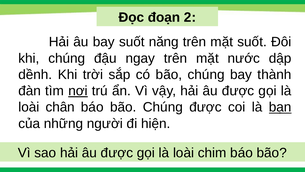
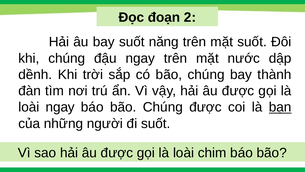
nơi underline: present -> none (78, 91)
loài chân: chân -> ngay (60, 107)
đi hiện: hiện -> suốt (156, 123)
